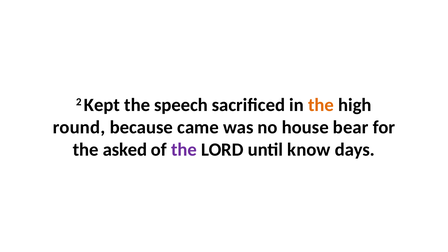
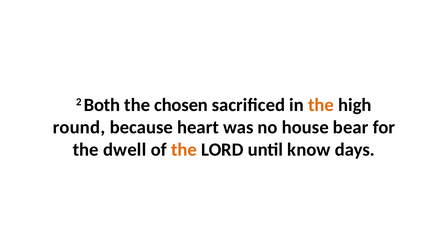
Kept: Kept -> Both (102, 105)
speech: speech -> chosen (181, 105)
came: came -> heart (198, 127)
asked: asked -> dwell (125, 150)
the colour: purple -> orange (184, 150)
